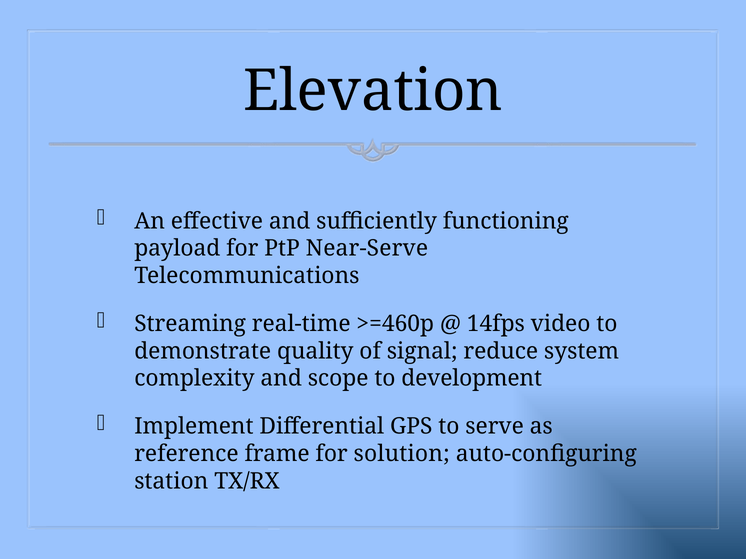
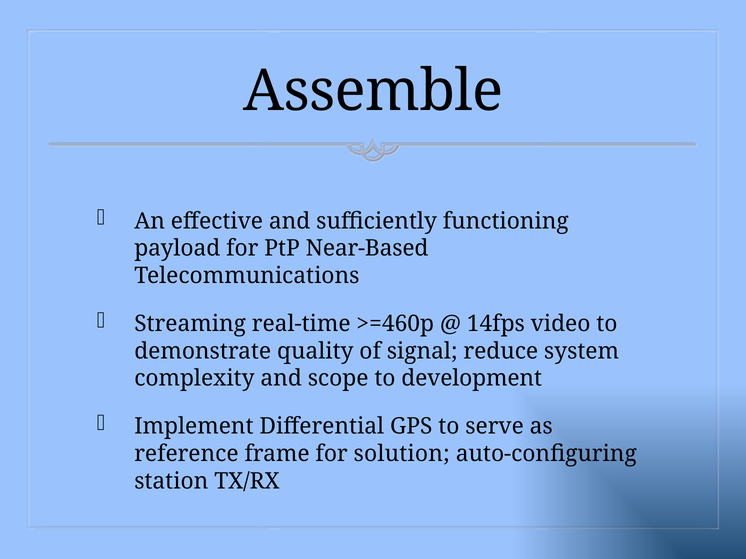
Elevation: Elevation -> Assemble (373, 91)
Near-Serve: Near-Serve -> Near-Based (367, 249)
